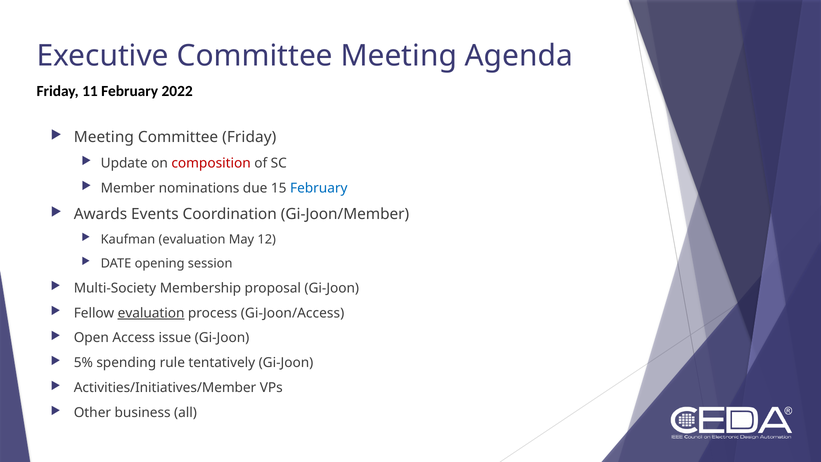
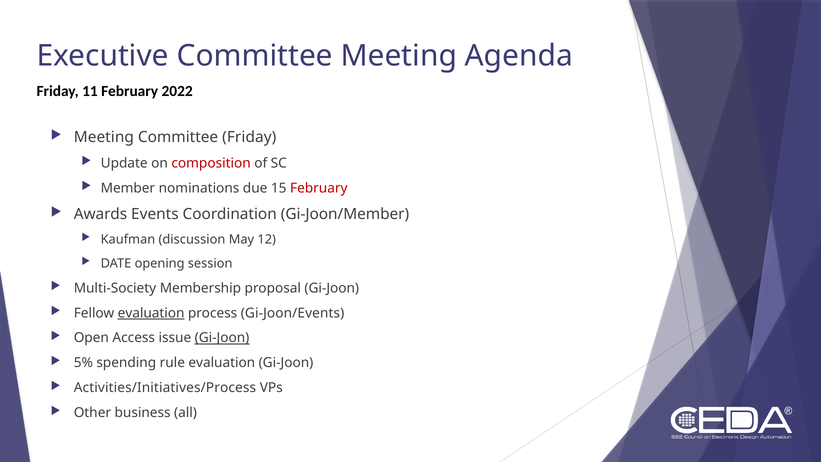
February colour: blue -> red (319, 188)
Kaufman evaluation: evaluation -> discussion (192, 239)
Gi-Joon/Access: Gi-Joon/Access -> Gi-Joon/Events (293, 313)
Gi-Joon underline: none -> present (222, 338)
rule tentatively: tentatively -> evaluation (222, 363)
Activities/Initiatives/Member: Activities/Initiatives/Member -> Activities/Initiatives/Process (165, 388)
